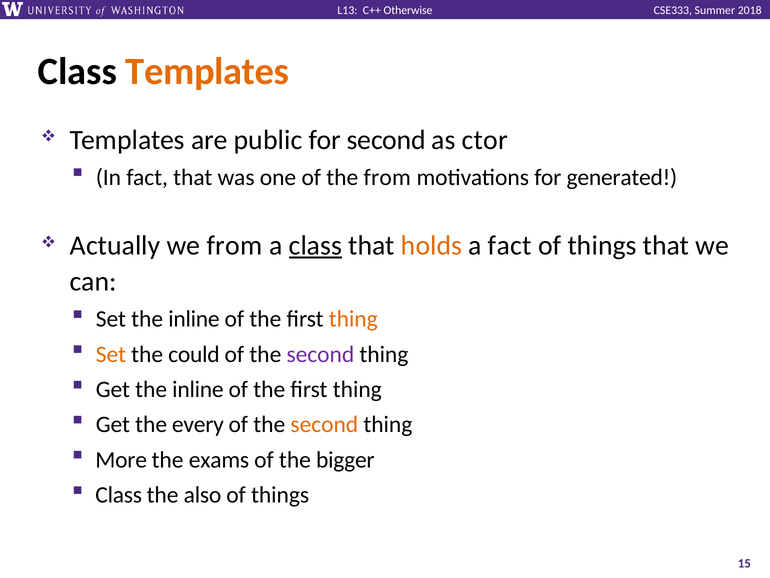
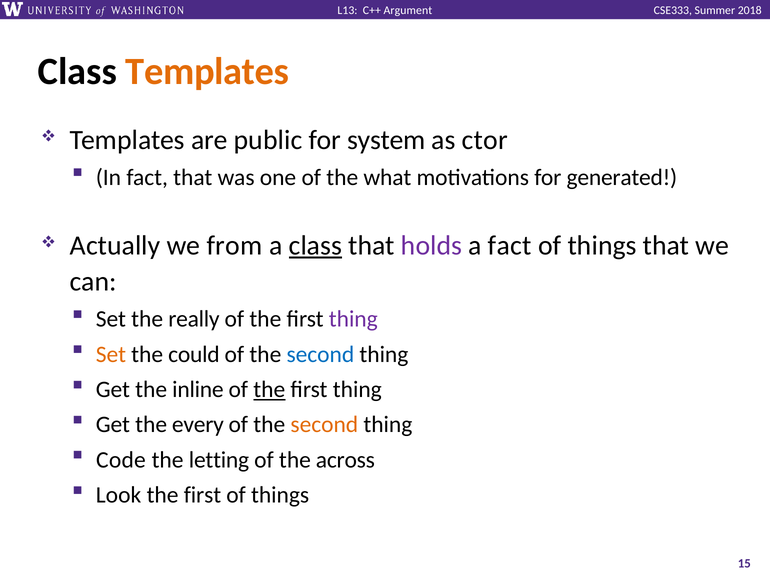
Otherwise: Otherwise -> Argument (408, 10)
for second: second -> system (386, 140)
the from: from -> what (387, 177)
holds colour: orange -> purple (431, 245)
Set the inline: inline -> really (194, 319)
thing colour: orange -> purple (353, 319)
second colour: purple -> blue (320, 354)
the underline: none -> present (269, 389)
More: More -> Code (121, 459)
exams: exams -> letting (219, 459)
bigger: bigger -> across (345, 459)
Class: Class -> Look (119, 495)
also: also -> first (202, 495)
